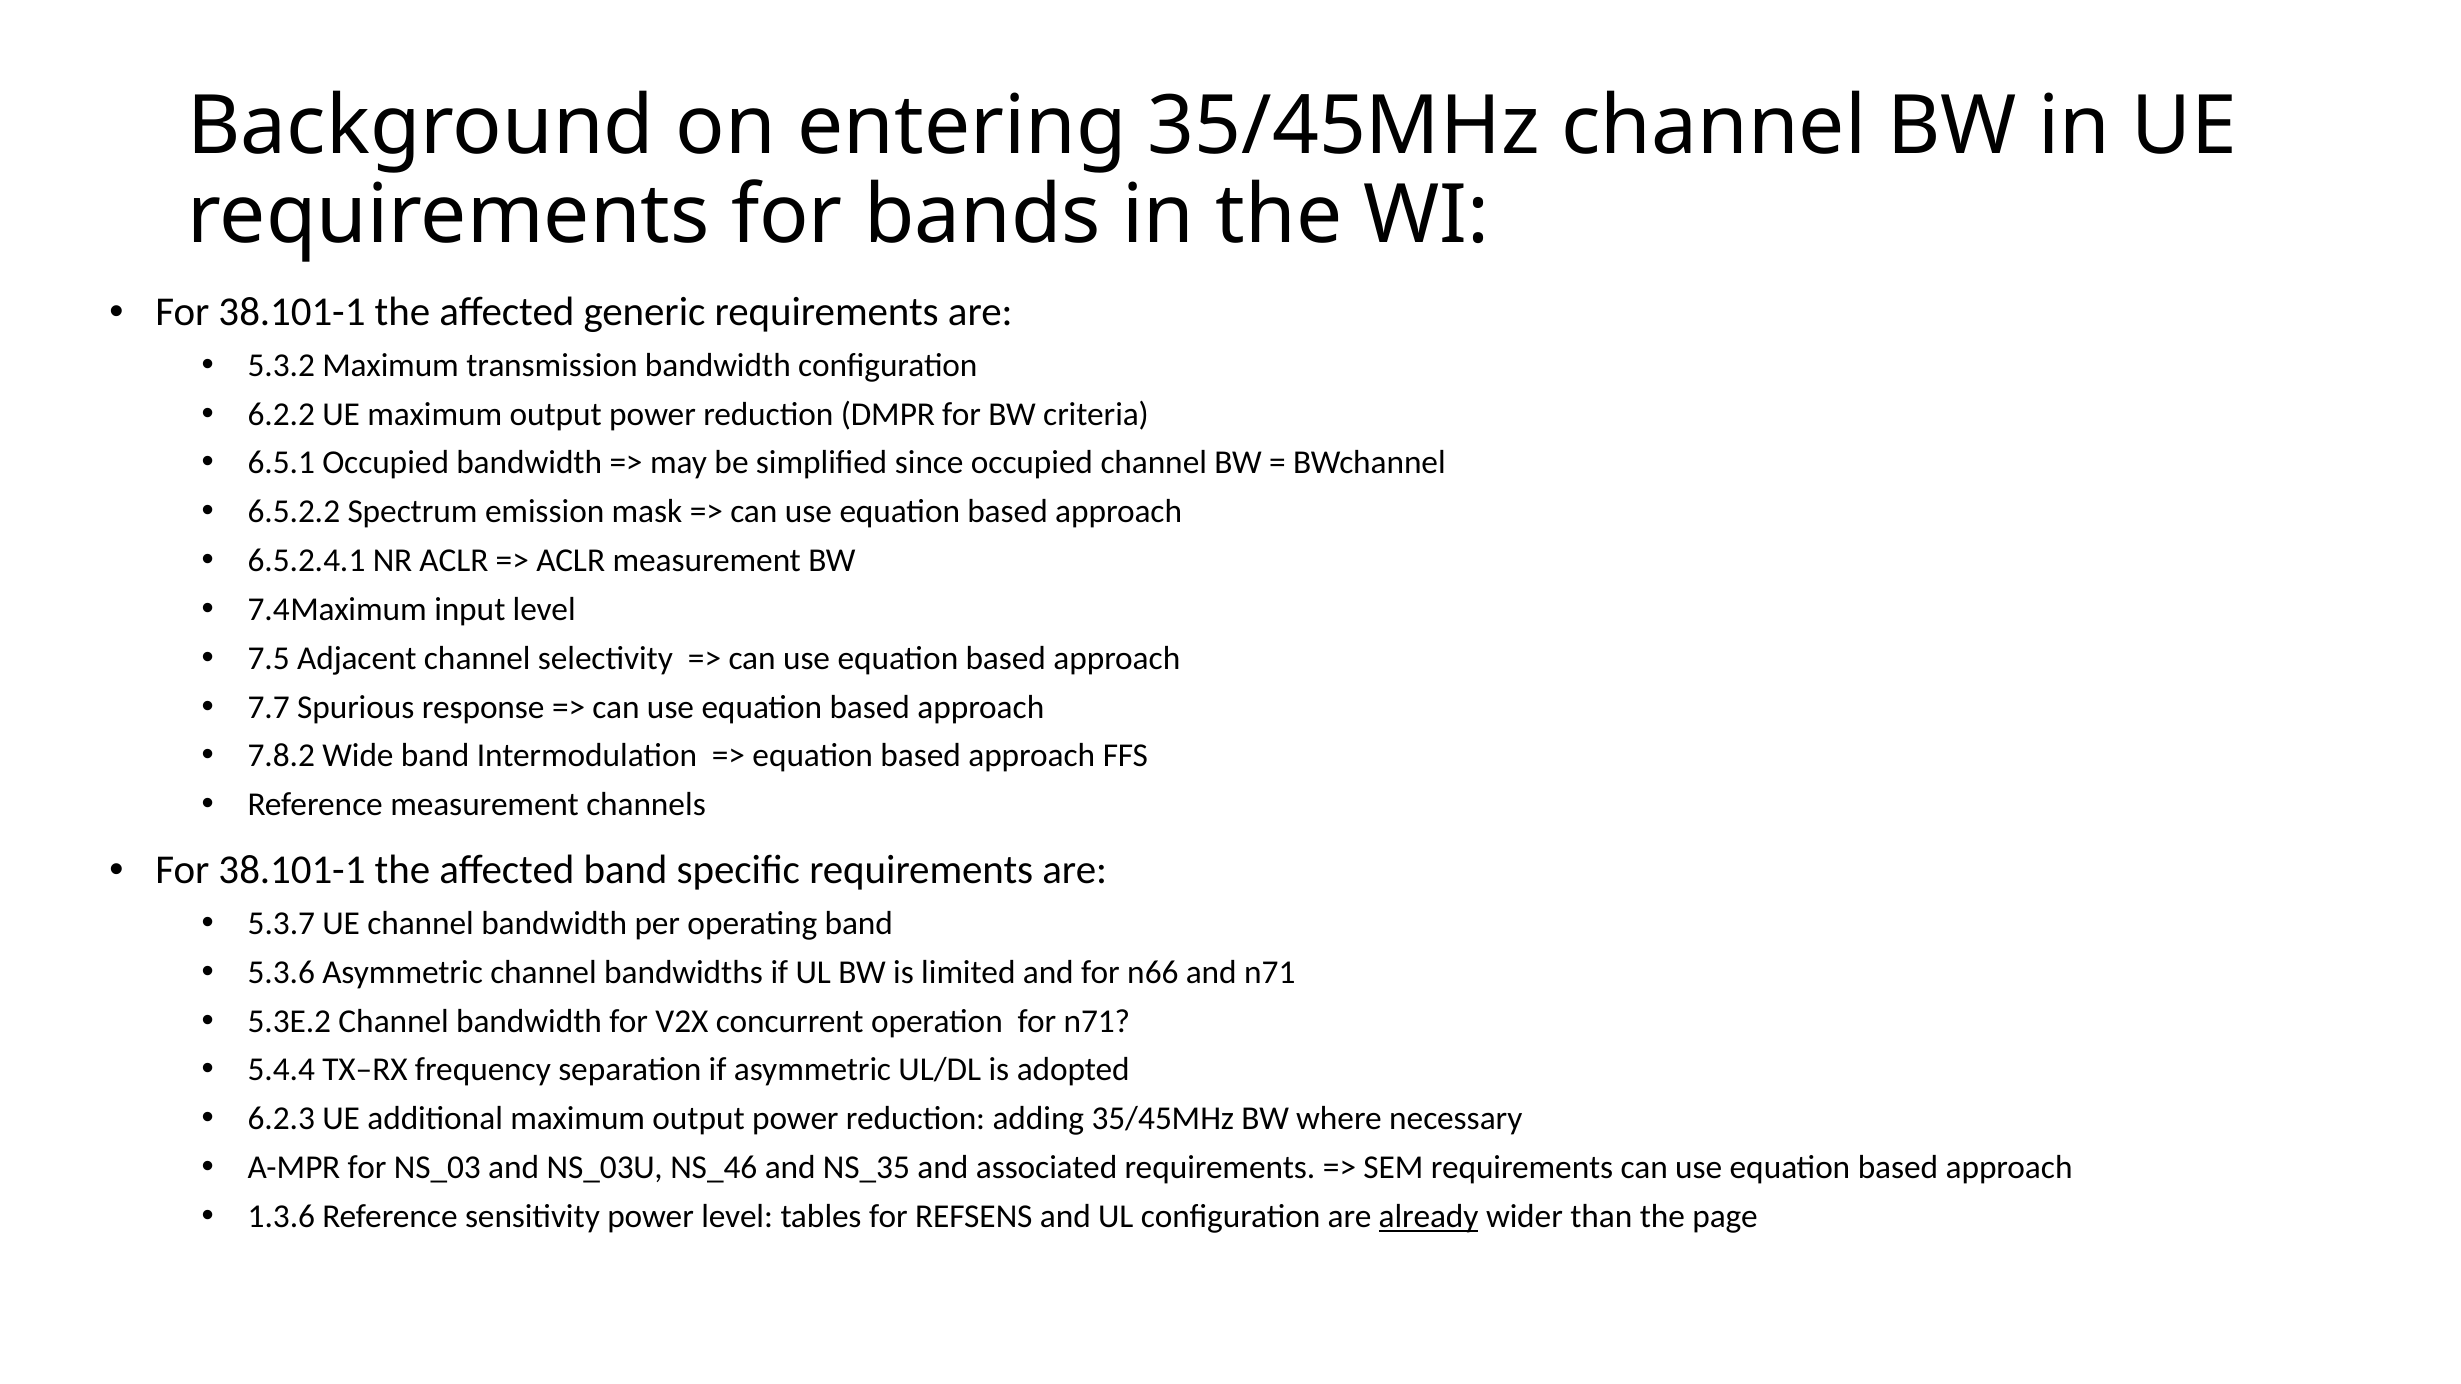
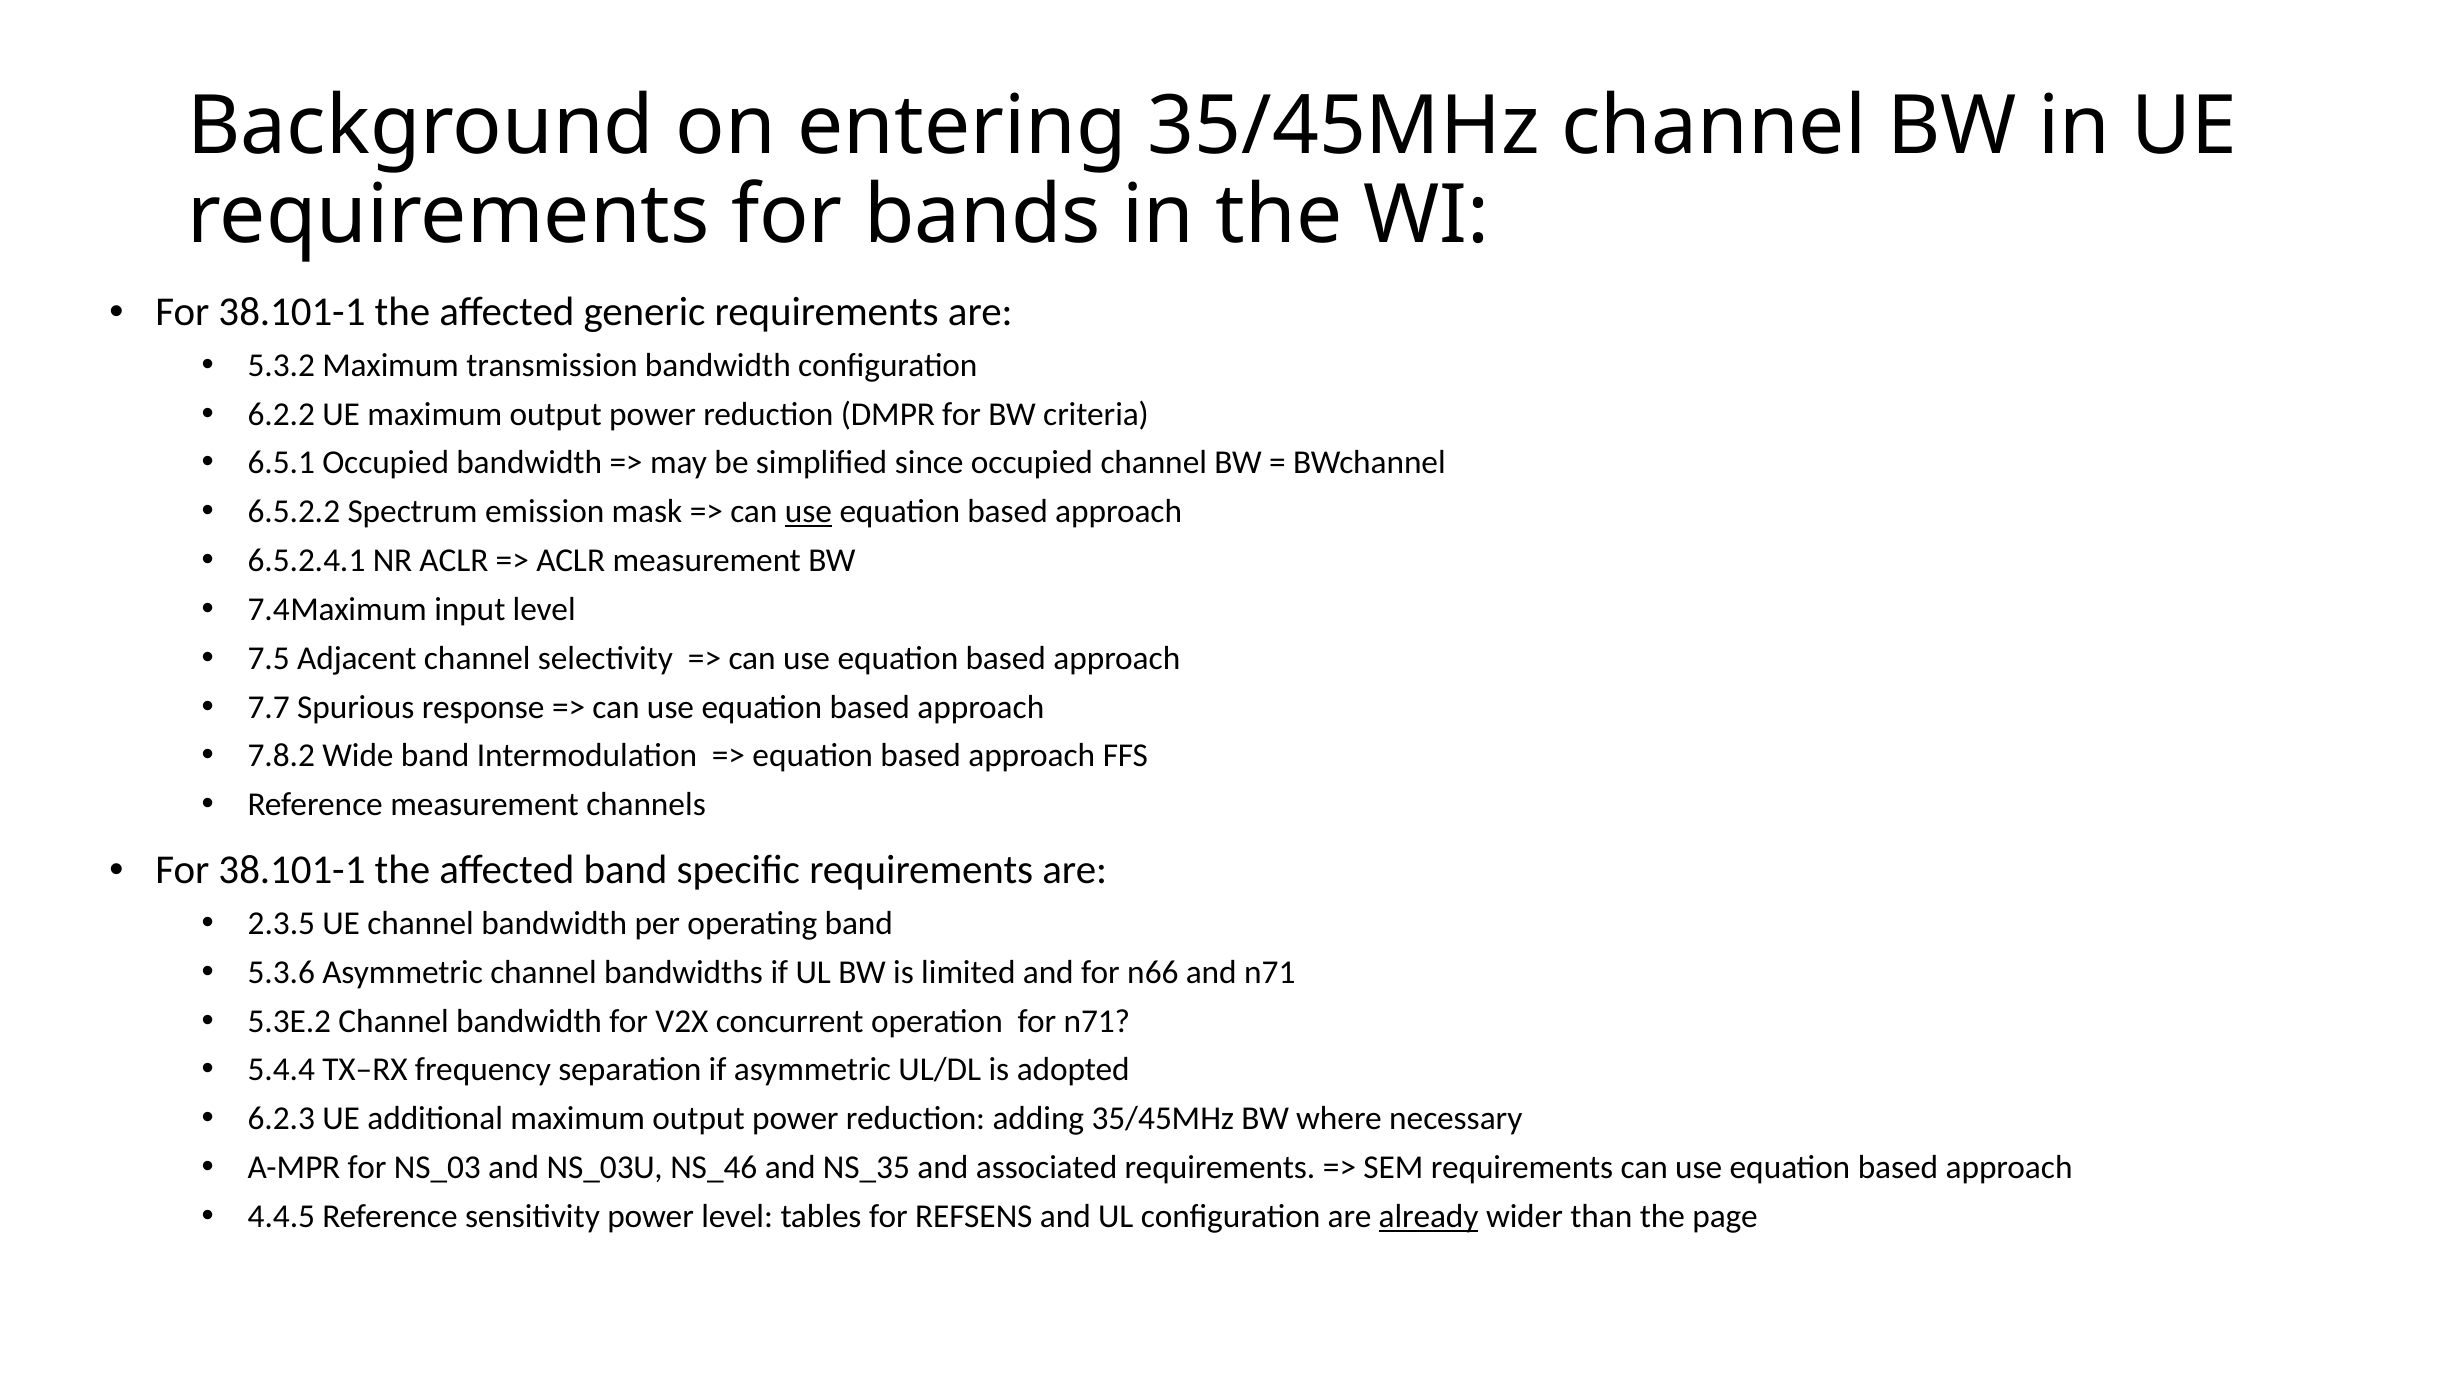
use underline: none -> present (808, 512)
5.3.7: 5.3.7 -> 2.3.5 (281, 924)
1.3.6: 1.3.6 -> 4.4.5 (281, 1217)
